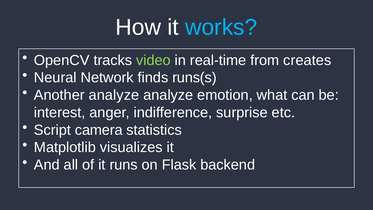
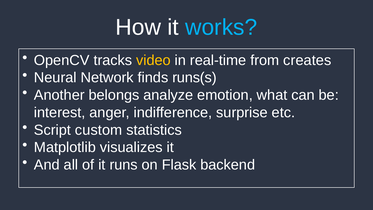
video colour: light green -> yellow (153, 60)
Another analyze: analyze -> belongs (114, 95)
camera: camera -> custom (99, 130)
